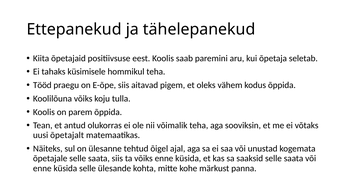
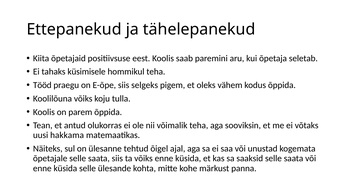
aitavad: aitavad -> selgeks (145, 85)
õpetajalt: õpetajalt -> hakkama (67, 135)
